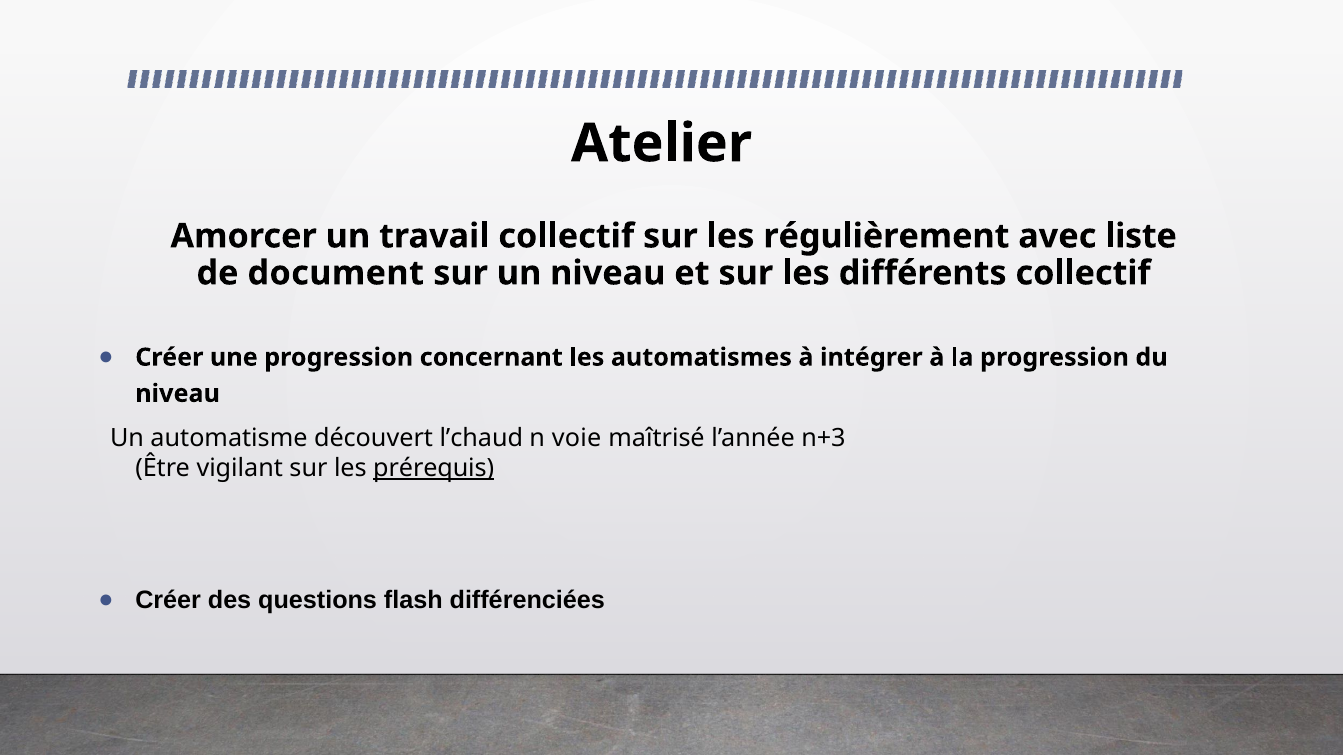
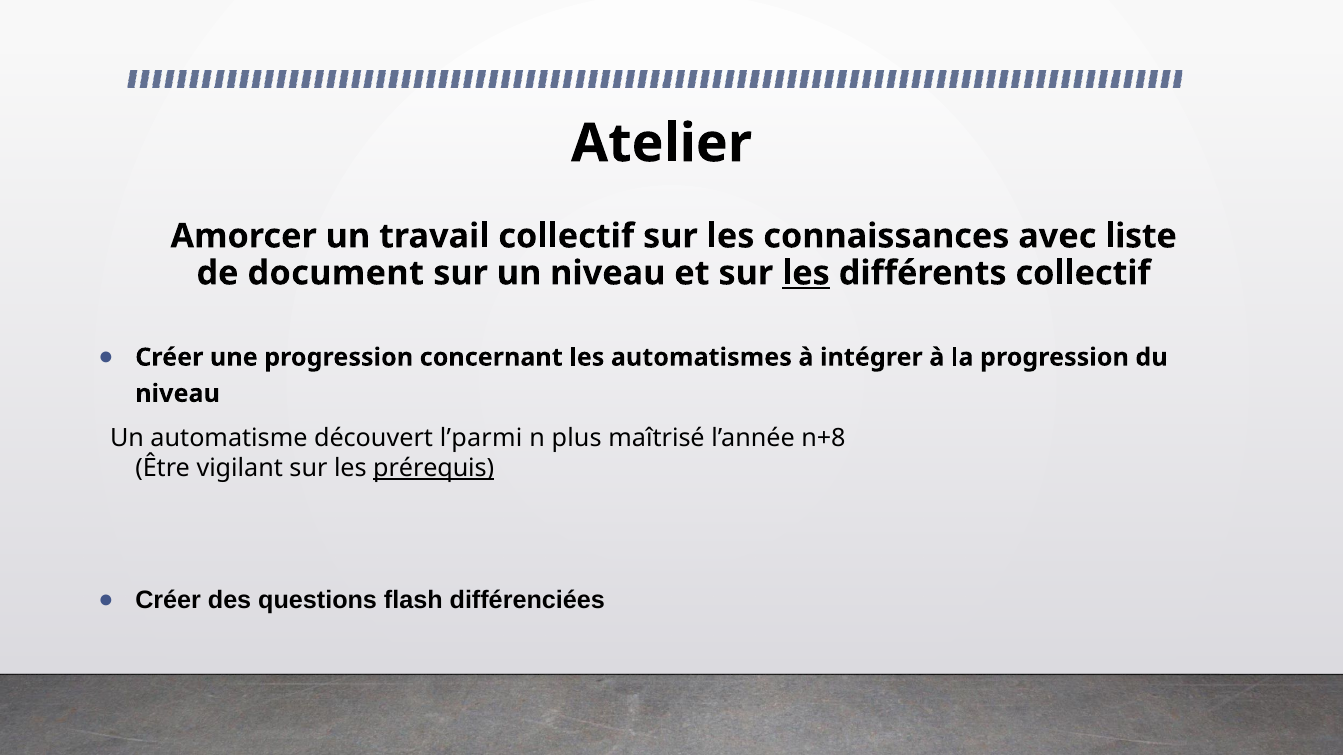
régulièrement: régulièrement -> connaissances (886, 236)
les underline: none -> present (806, 273)
l’chaud: l’chaud -> l’parmi (481, 438)
voie: voie -> plus (577, 438)
n+3: n+3 -> n+8 (823, 438)
